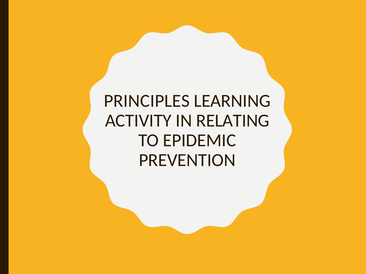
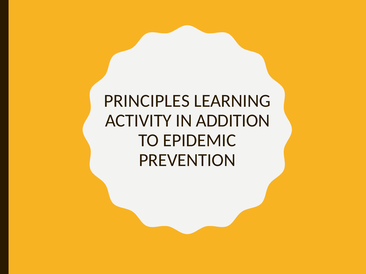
RELATING: RELATING -> ADDITION (233, 121)
